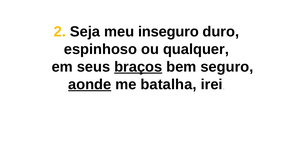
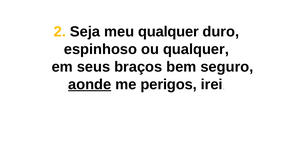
meu inseguro: inseguro -> qualquer (168, 32)
braços underline: present -> none (138, 67)
batalha: batalha -> perigos (169, 84)
